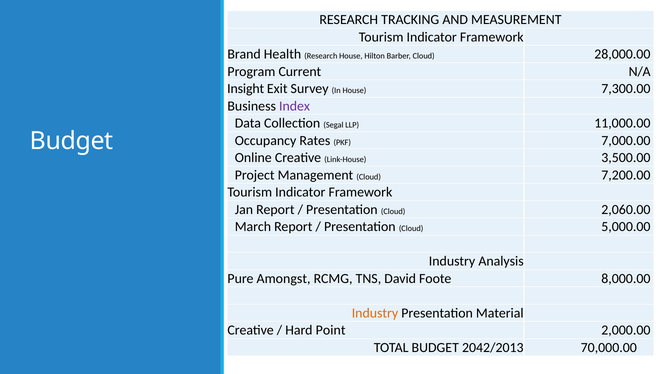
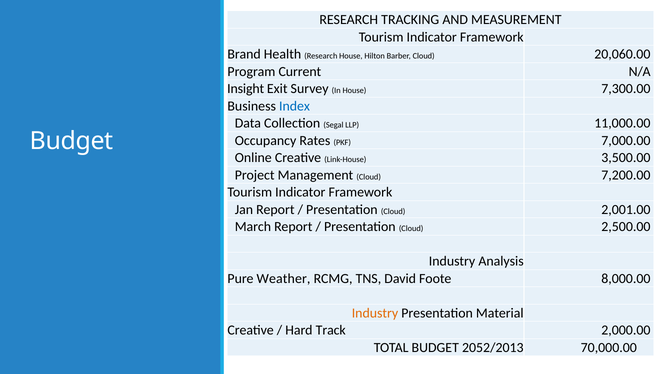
28,000.00: 28,000.00 -> 20,060.00 (622, 54)
Index colour: purple -> blue (294, 106)
2,060.00: 2,060.00 -> 2,001.00 (626, 210)
5,000.00: 5,000.00 -> 2,500.00 (626, 227)
Amongst: Amongst -> Weather (284, 279)
Point: Point -> Track (331, 330)
2042/2013: 2042/2013 -> 2052/2013 (493, 348)
